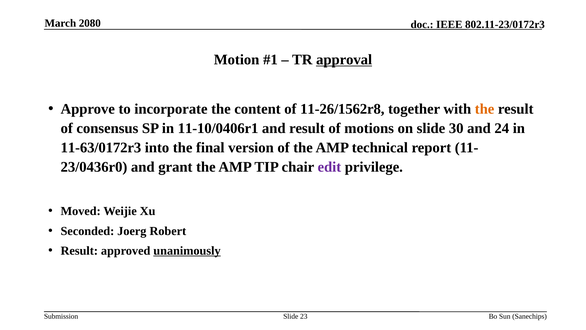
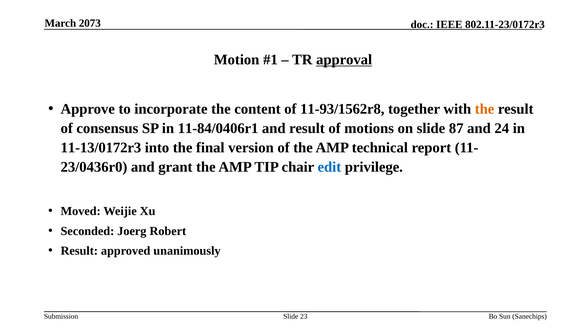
2080: 2080 -> 2073 (90, 23)
11-26/1562r8: 11-26/1562r8 -> 11-93/1562r8 (342, 109)
11-10/0406r1: 11-10/0406r1 -> 11-84/0406r1 (218, 128)
30: 30 -> 87 (456, 128)
11-63/0172r3: 11-63/0172r3 -> 11-13/0172r3 (101, 148)
edit colour: purple -> blue (329, 167)
unanimously underline: present -> none (187, 251)
